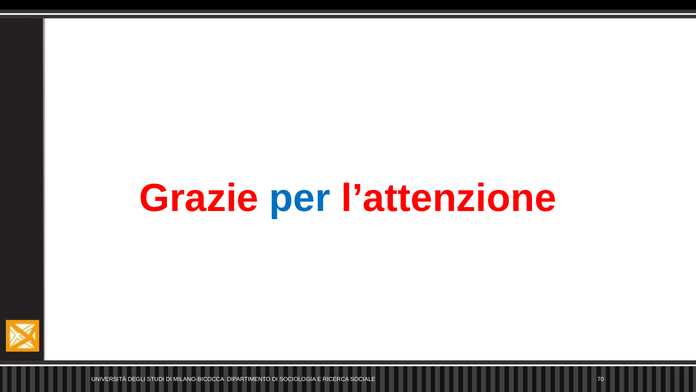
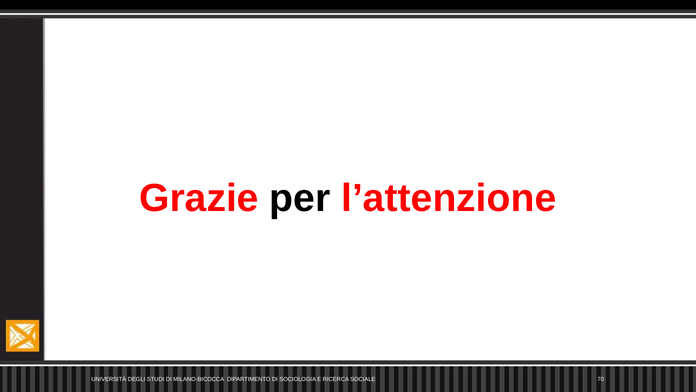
per colour: blue -> black (300, 198)
